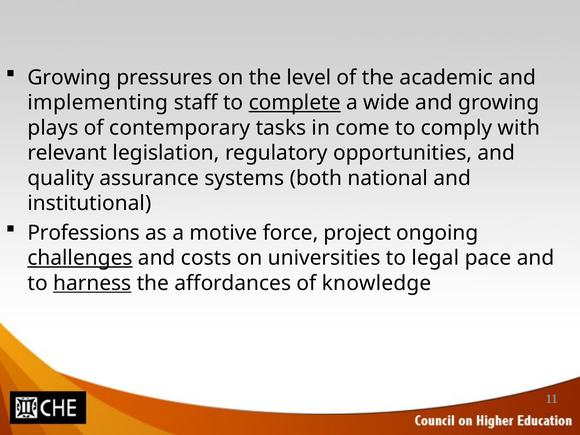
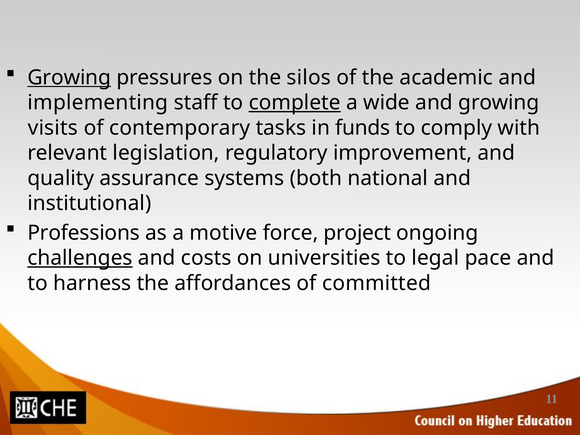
Growing underline: none -> present (69, 77)
level: level -> silos (309, 77)
plays: plays -> visits (53, 128)
come: come -> funds (363, 128)
opportunities: opportunities -> improvement (403, 153)
harness underline: present -> none (92, 283)
knowledge: knowledge -> committed (377, 283)
